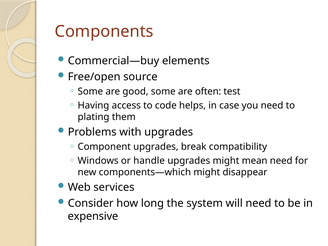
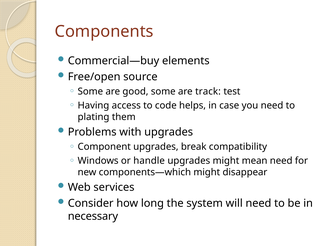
often: often -> track (208, 91)
expensive: expensive -> necessary (93, 216)
